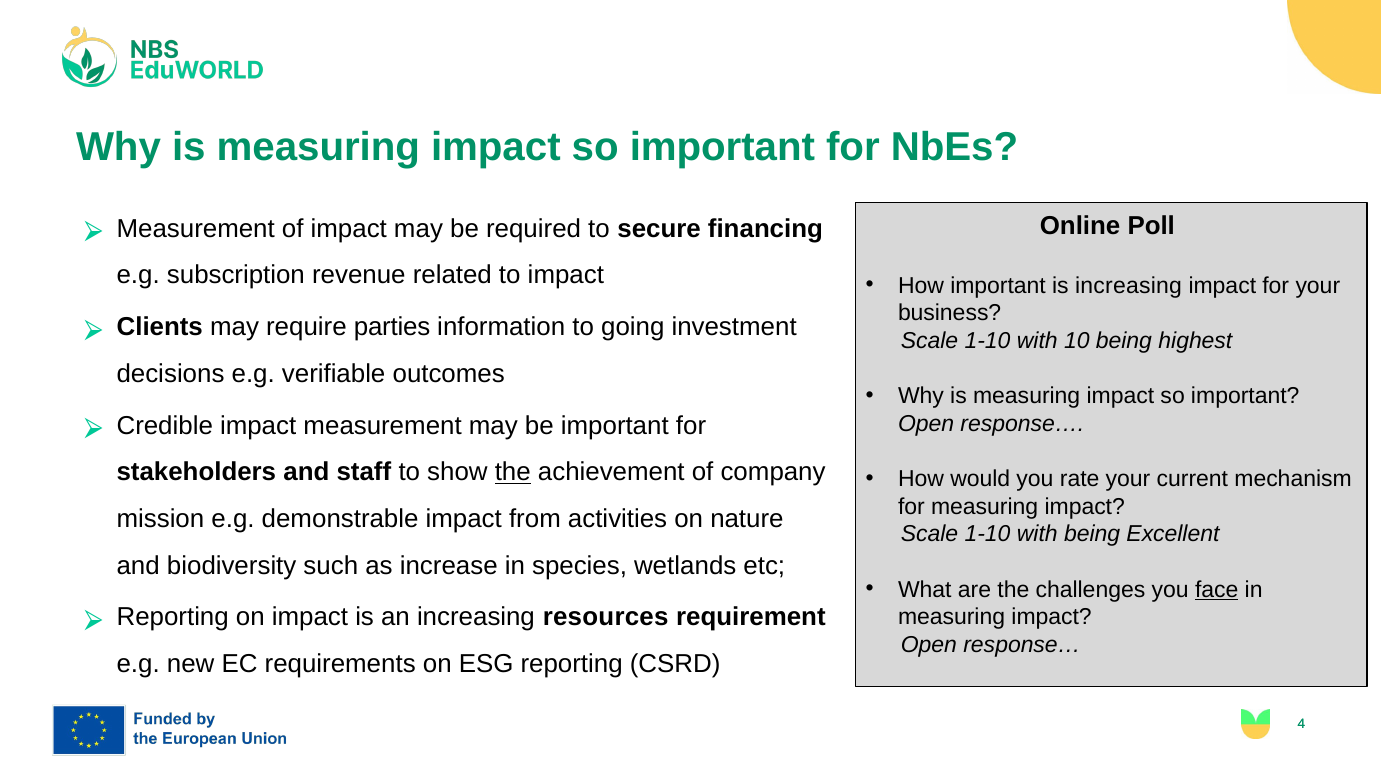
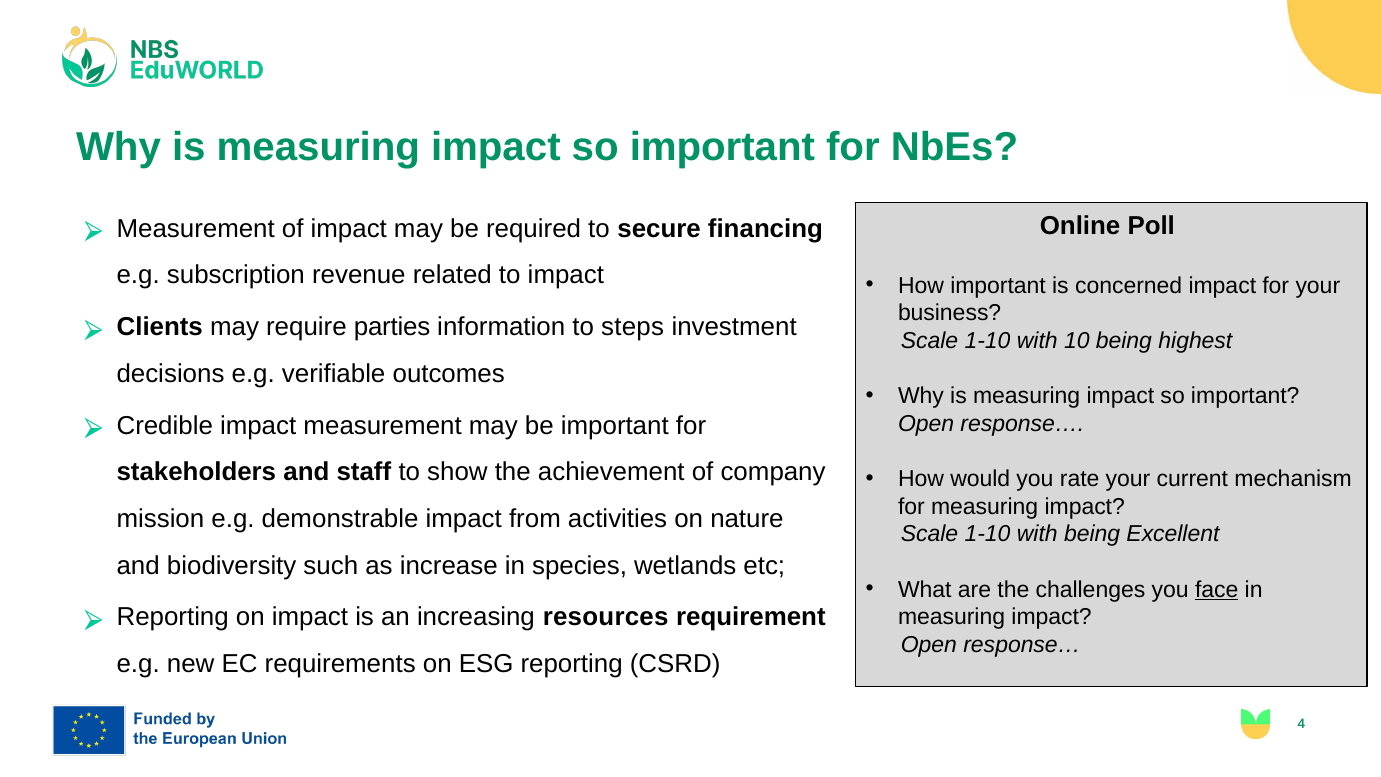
is increasing: increasing -> concerned (1129, 286)
going: going -> steps (633, 327)
the underline: present -> none (513, 472)
